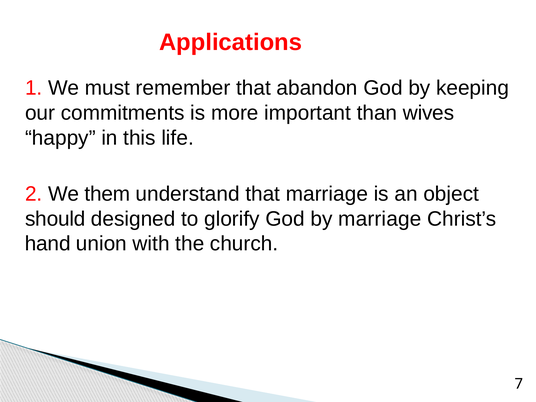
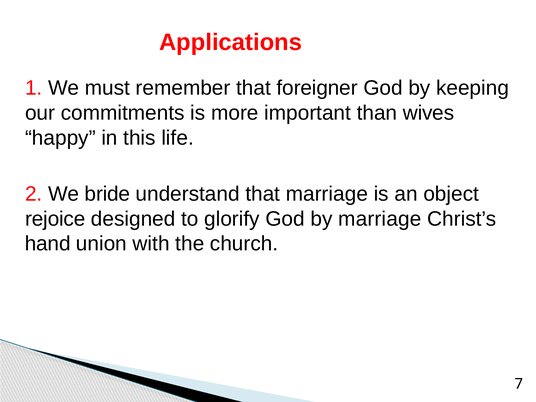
abandon: abandon -> foreigner (317, 88)
them: them -> bride (107, 194)
should: should -> rejoice (55, 219)
